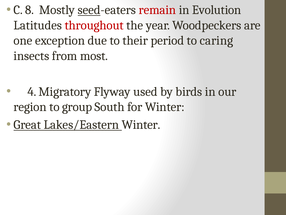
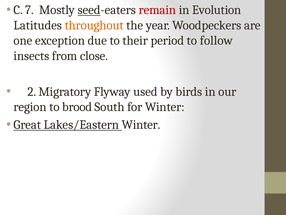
8: 8 -> 7 (30, 10)
throughout colour: red -> orange (94, 25)
caring: caring -> follow (216, 40)
most: most -> close (94, 56)
4: 4 -> 2 (32, 91)
group: group -> brood (77, 107)
